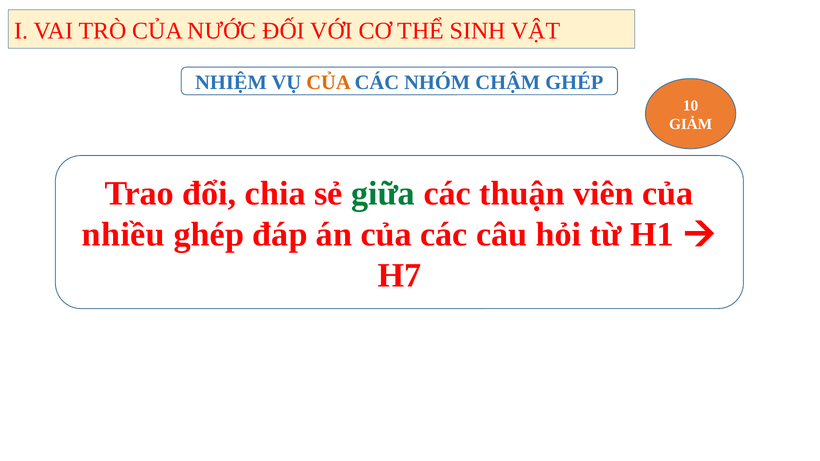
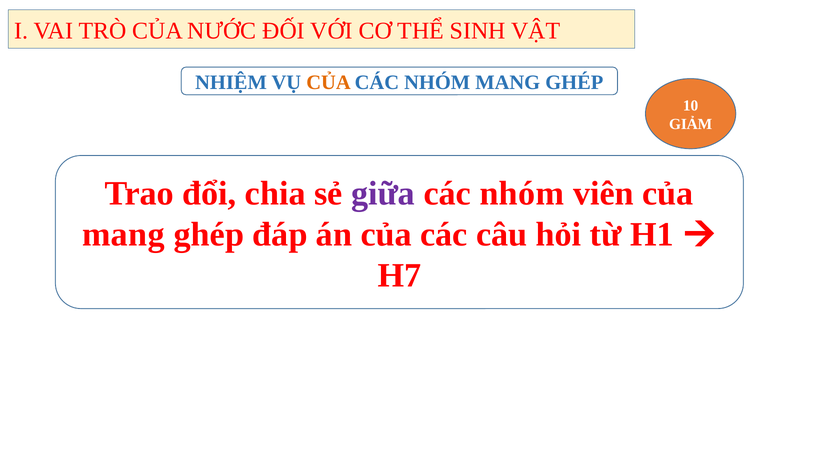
NHÓM CHẬM: CHẬM -> MANG (508, 82)
giữa colour: green -> purple (383, 194)
thuận: thuận -> nhóm (522, 194)
nhiều: nhiều -> mang (123, 235)
